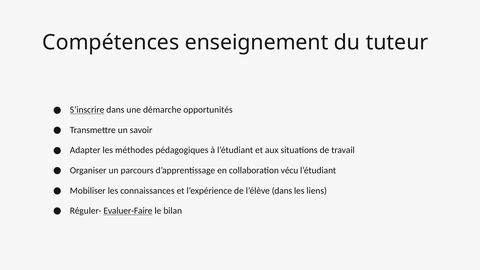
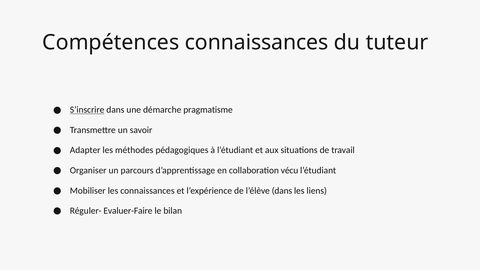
Compétences enseignement: enseignement -> connaissances (257, 42)
opportunités: opportunités -> pragmatisme (208, 110)
Evaluer-Faire underline: present -> none (128, 211)
